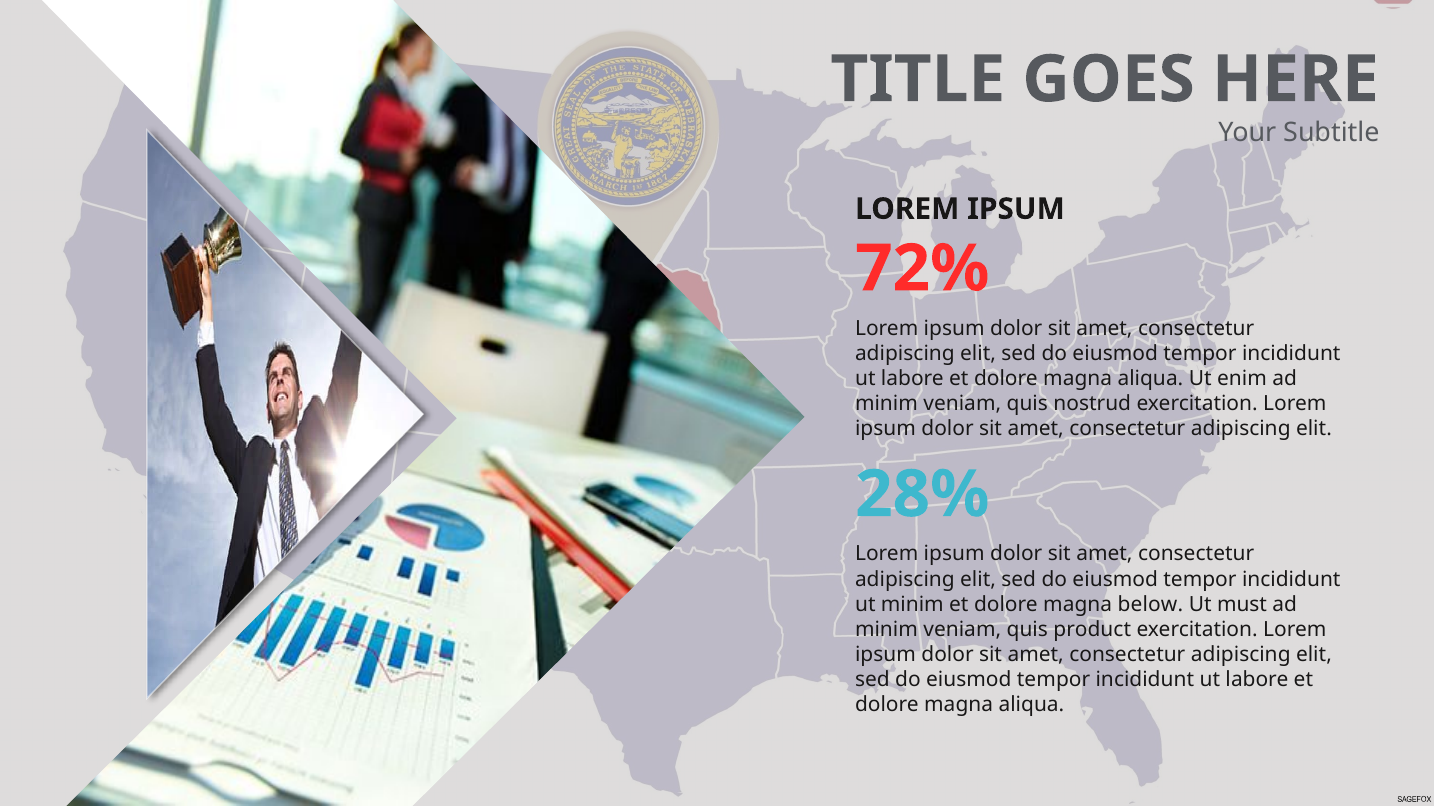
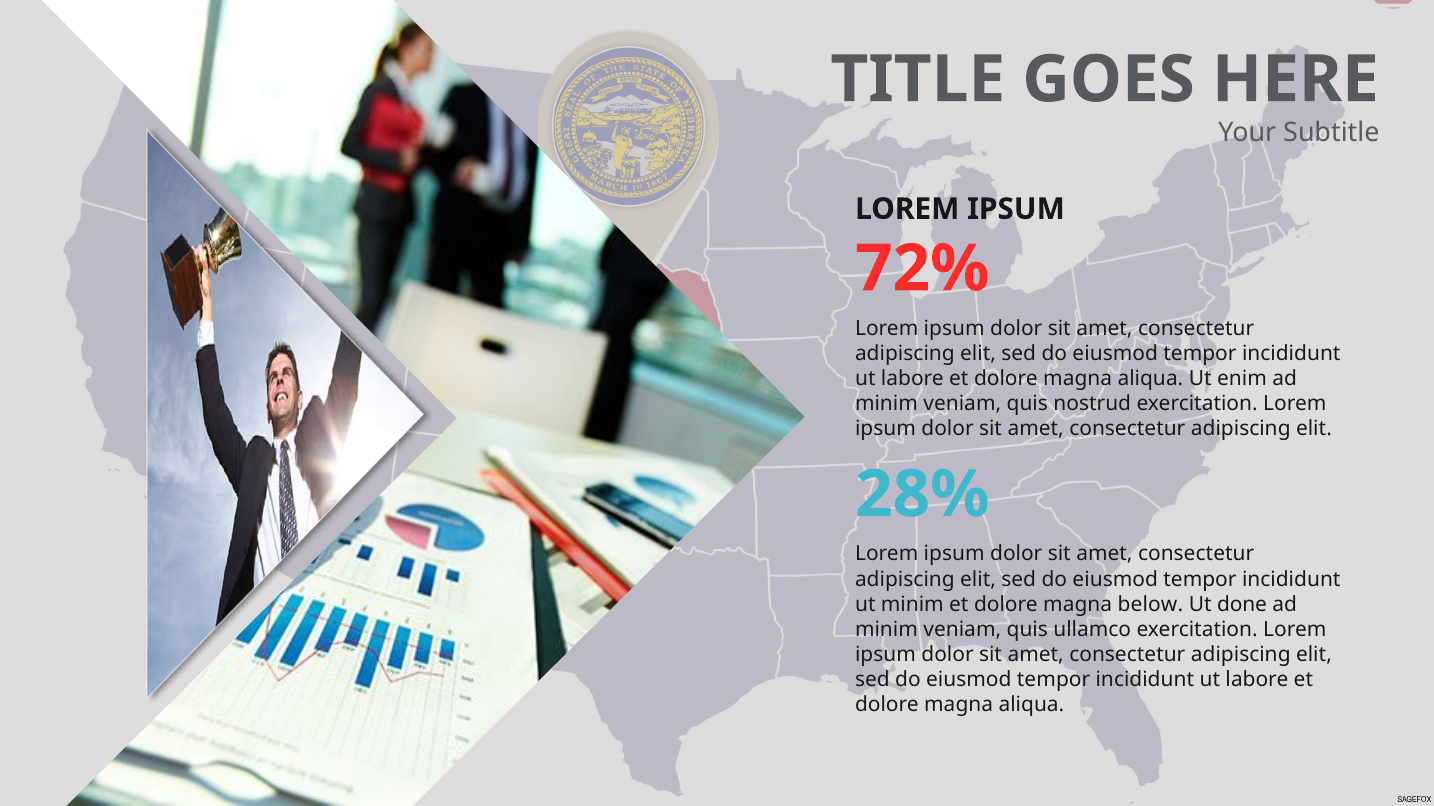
must: must -> done (1242, 605)
product: product -> ullamco (1092, 630)
